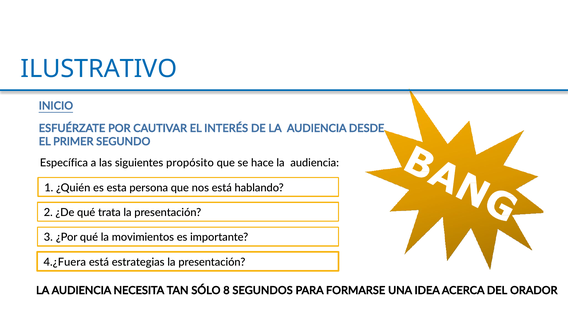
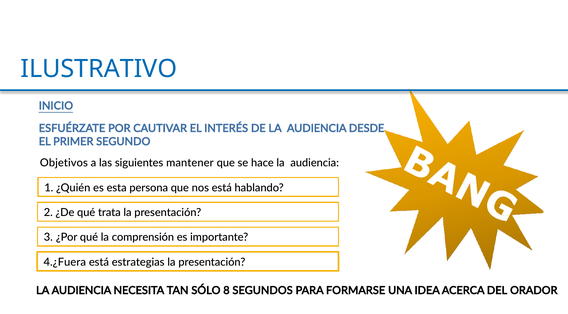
Específica: Específica -> Objetivos (64, 163)
propósito: propósito -> mantener (190, 163)
movimientos: movimientos -> comprensión (143, 237)
